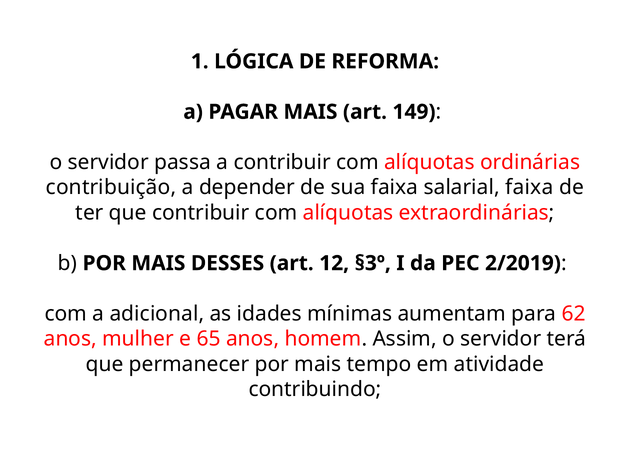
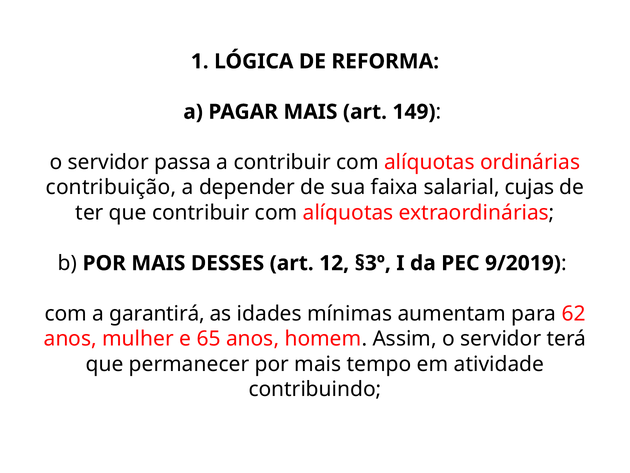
salarial faixa: faixa -> cujas (529, 187)
2/2019: 2/2019 -> 9/2019 (523, 263)
adicional: adicional -> garantirá (157, 313)
